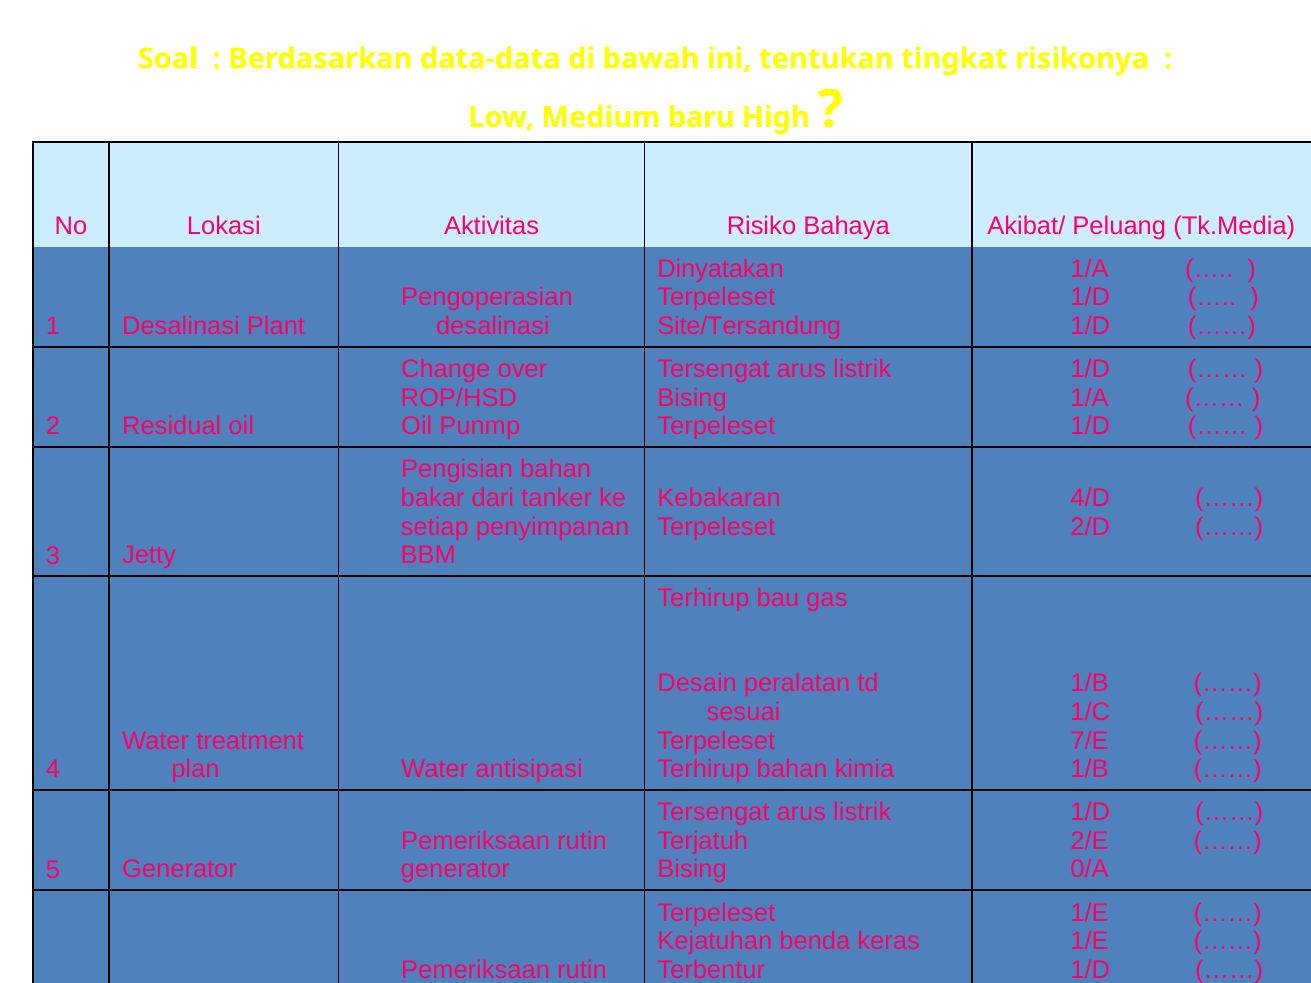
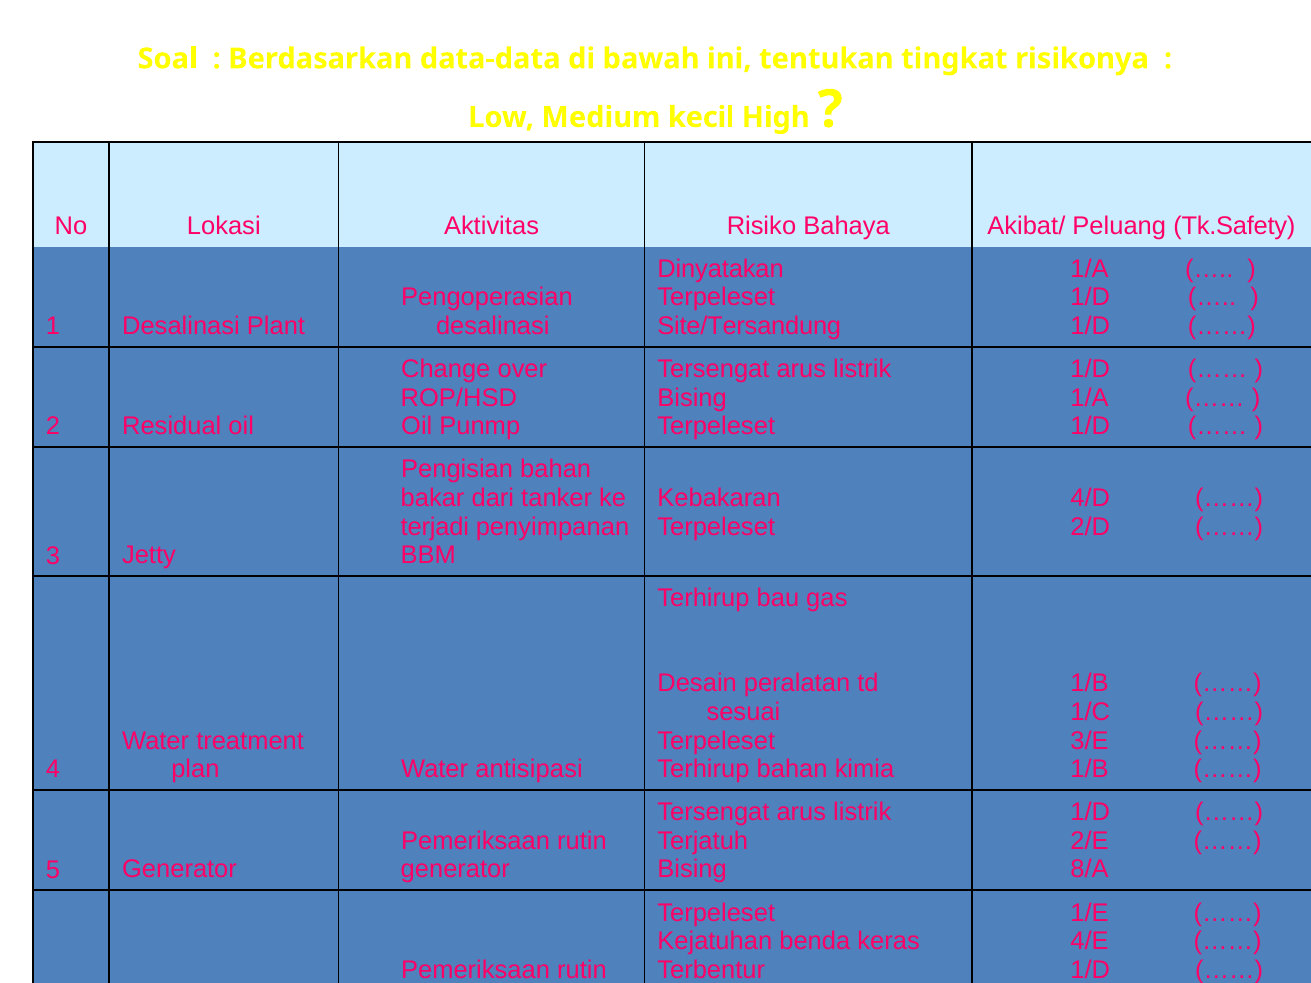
baru: baru -> kecil (701, 117)
Tk.Media: Tk.Media -> Tk.Safety (1234, 226)
setiap: setiap -> terjadi (435, 527)
7/E: 7/E -> 3/E (1089, 741)
0/A: 0/A -> 8/A (1089, 870)
1/E: 1/E -> 4/E (1089, 942)
